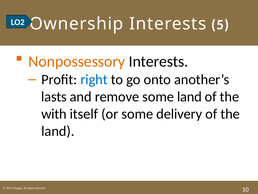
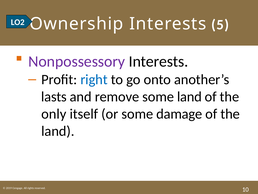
Nonpossessory colour: orange -> purple (77, 61)
with: with -> only (54, 114)
delivery: delivery -> damage (179, 114)
